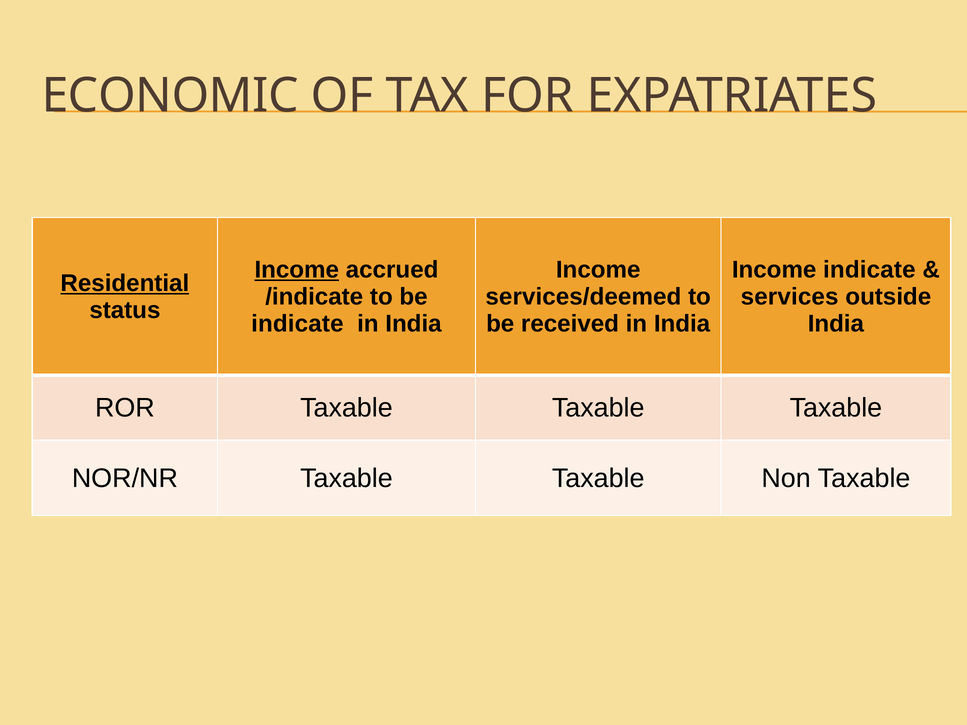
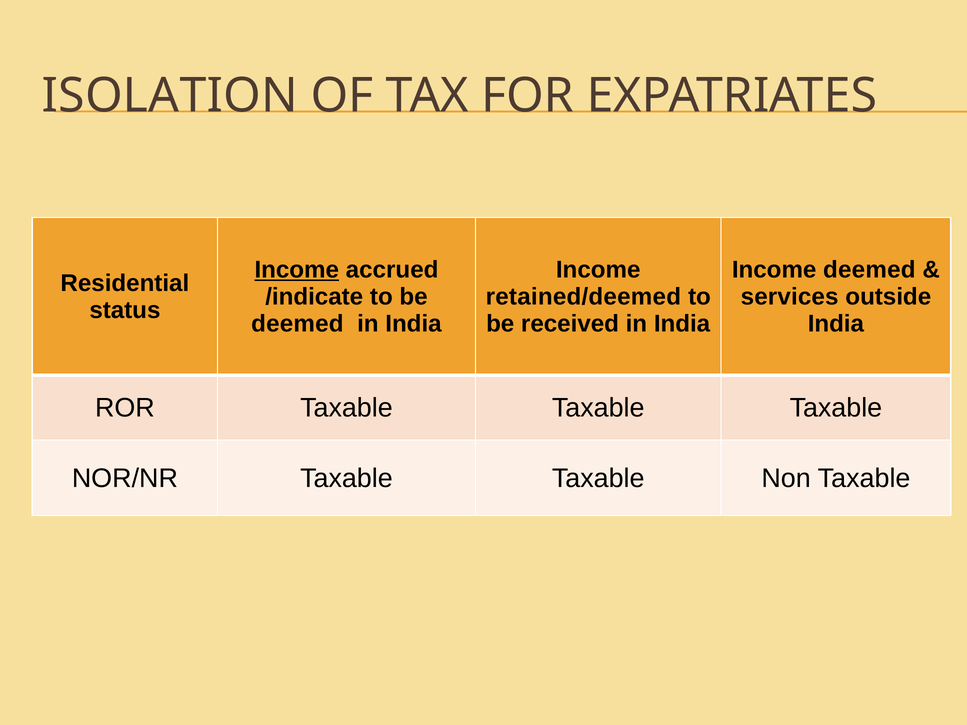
ECONOMIC: ECONOMIC -> ISOLATION (170, 96)
Income indicate: indicate -> deemed (869, 270)
Residential underline: present -> none (125, 283)
services/deemed: services/deemed -> retained/deemed (583, 297)
indicate: indicate -> deemed (297, 324)
